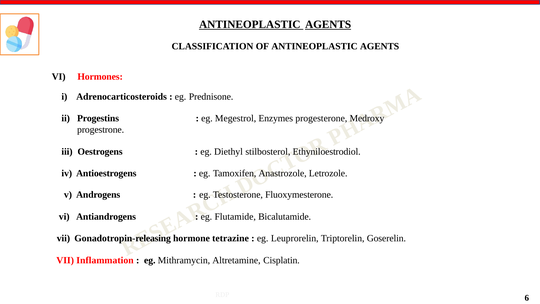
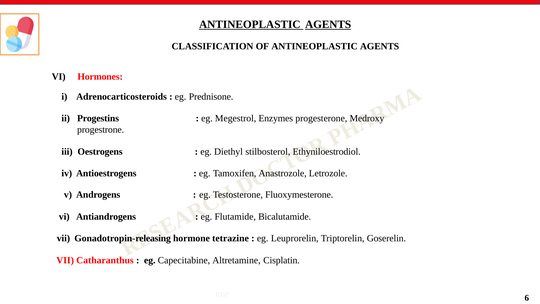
Inflammation: Inflammation -> Catharanthus (105, 260)
Mithramycin: Mithramycin -> Capecitabine (184, 260)
